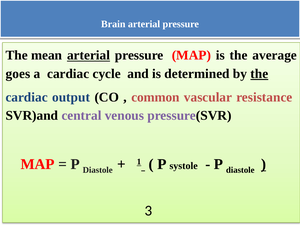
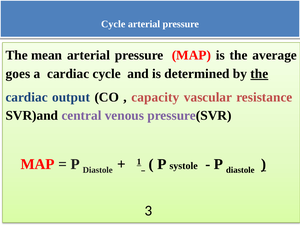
Brain: Brain -> Cycle (113, 24)
arterial underline: present -> none (89, 55)
common: common -> capacity (155, 97)
